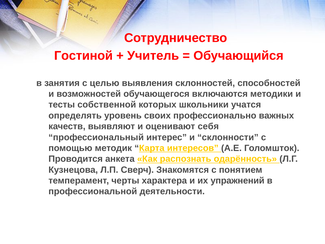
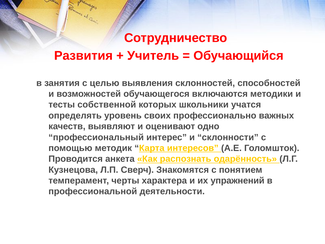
Гостиной: Гостиной -> Развития (83, 56)
себя: себя -> одно (208, 126)
